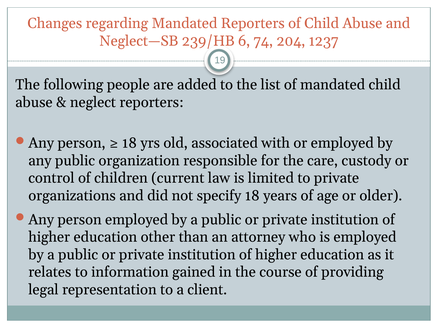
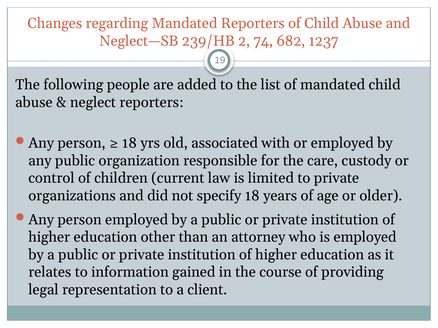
6: 6 -> 2 (244, 41)
204: 204 -> 682 (291, 41)
